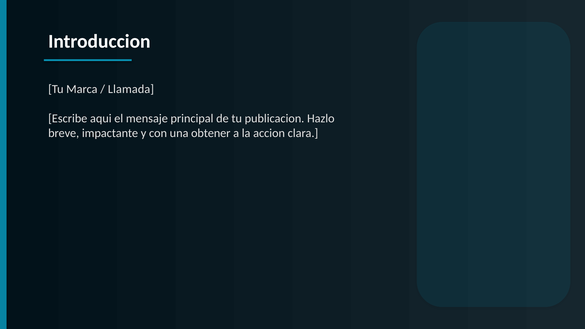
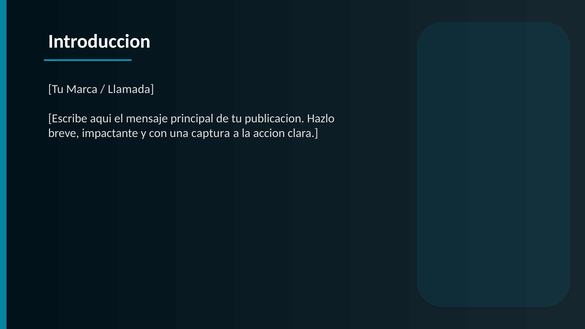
obtener: obtener -> captura (211, 133)
